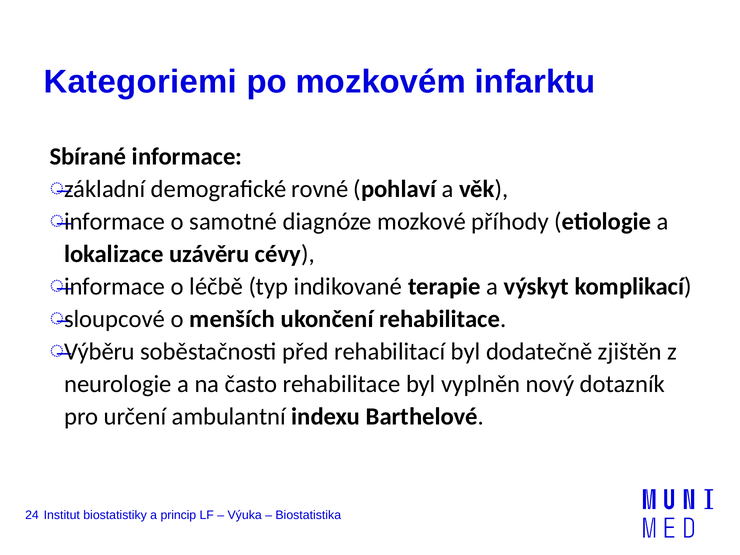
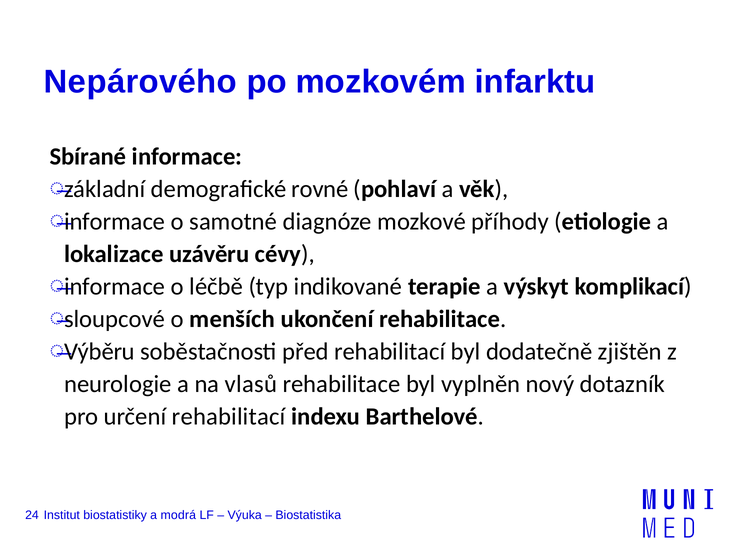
Kategoriemi: Kategoriemi -> Nepárového (140, 82)
často: často -> vlasů (251, 384)
určení ambulantní: ambulantní -> rehabilitací (229, 417)
princip: princip -> modrá (178, 515)
